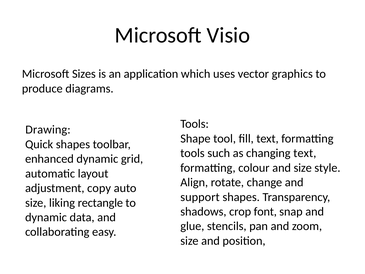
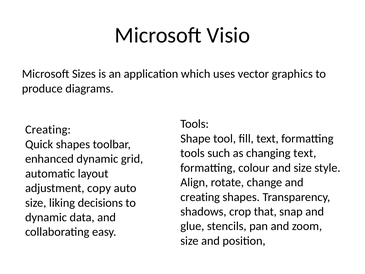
Drawing: Drawing -> Creating (48, 130)
support: support -> creating (200, 197)
rectangle: rectangle -> decisions (100, 203)
font: font -> that (265, 211)
